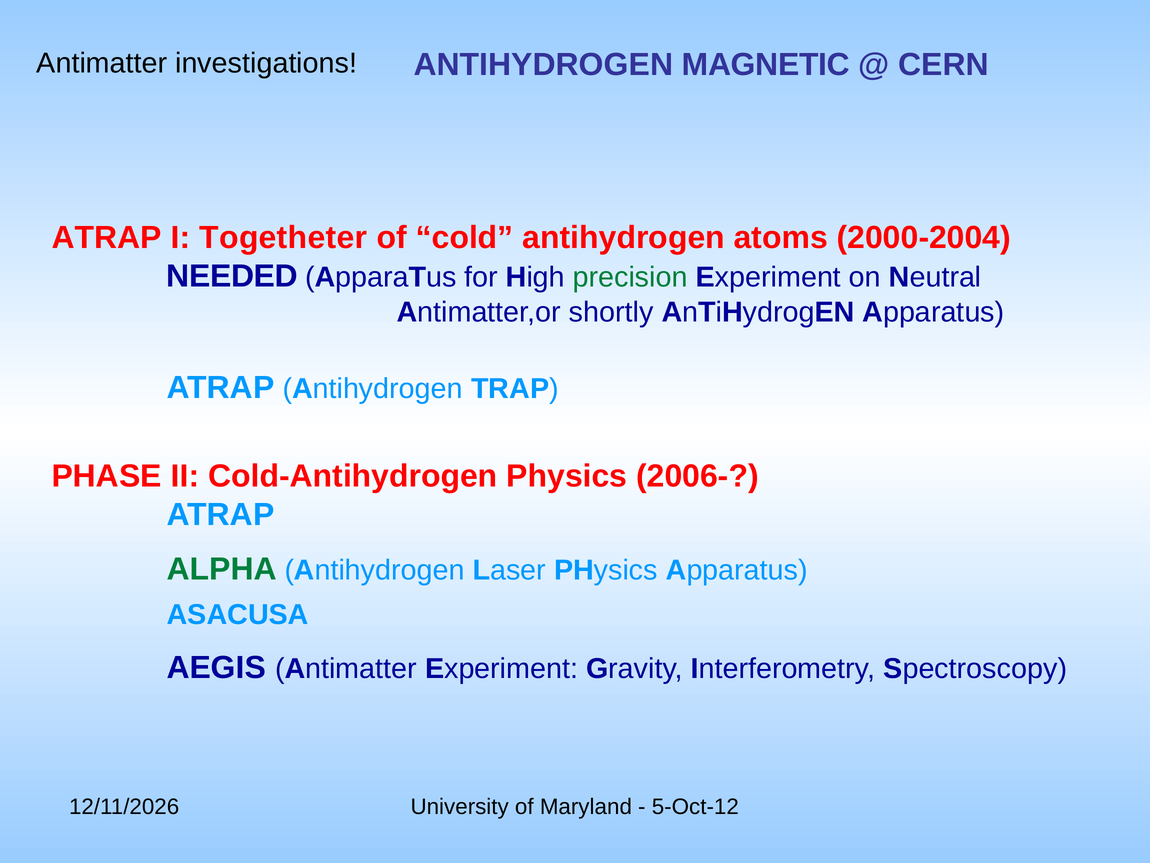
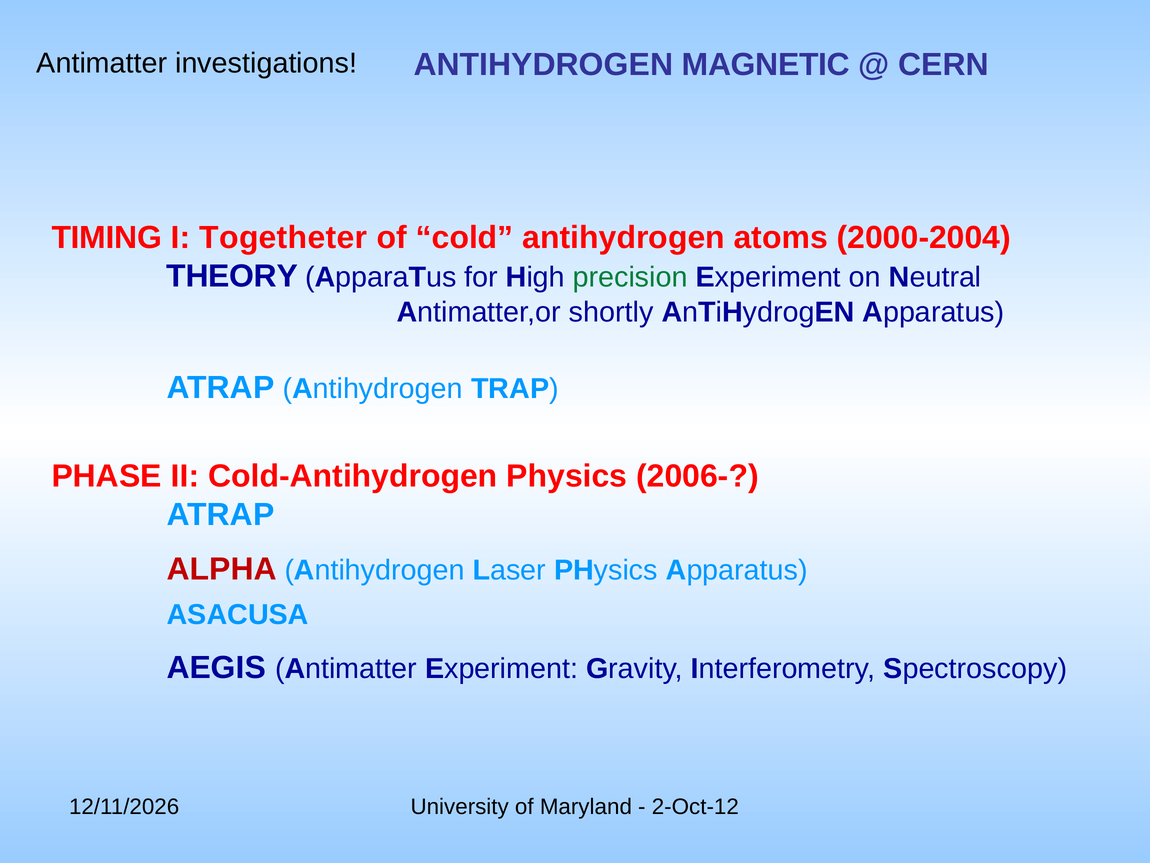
ATRAP: ATRAP -> TIMING (107, 238)
NEEDED: NEEDED -> THEORY (232, 276)
ALPHA colour: green -> red (222, 569)
5-Oct-12: 5-Oct-12 -> 2-Oct-12 (695, 806)
